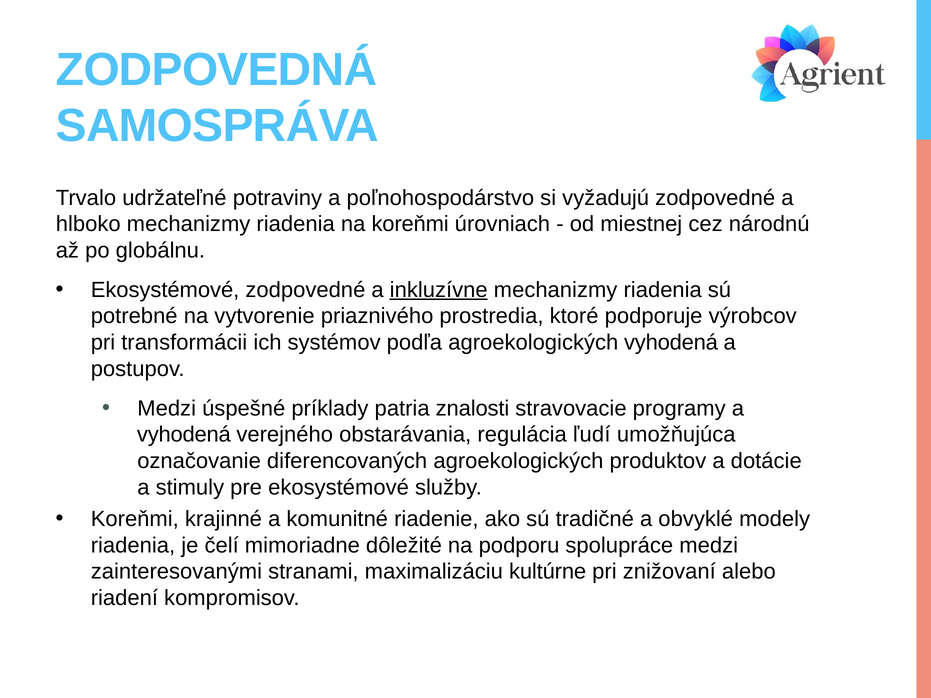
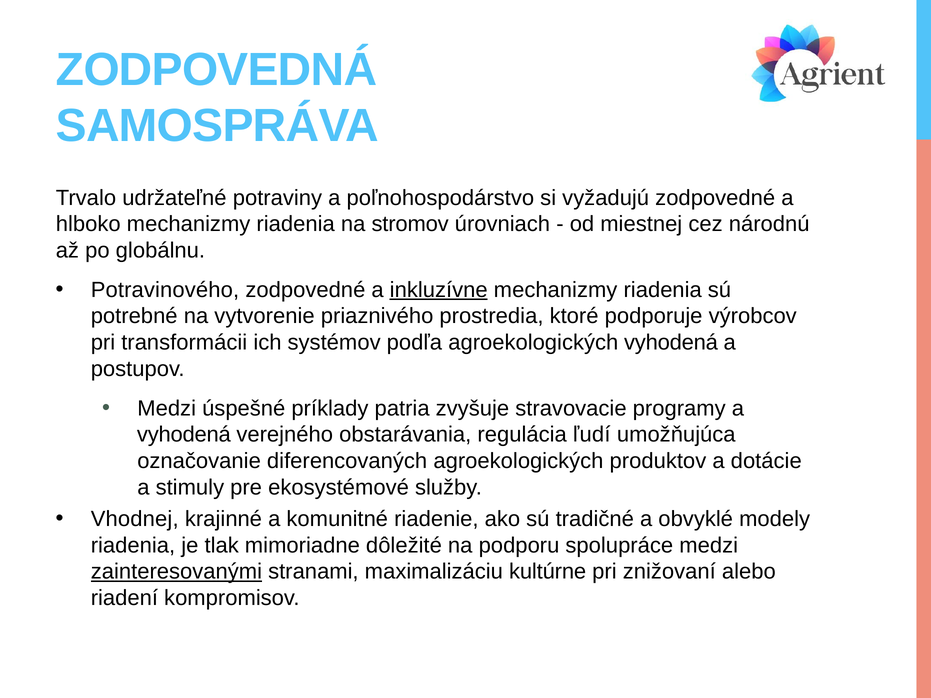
na koreňmi: koreňmi -> stromov (410, 224)
Ekosystémové: Ekosystémové -> Potravinového (165, 290)
znalosti: znalosti -> zvyšuje (472, 408)
Koreňmi: Koreňmi -> Vhodnej (135, 519)
čelí: čelí -> tlak (222, 546)
zainteresovanými underline: none -> present (176, 572)
